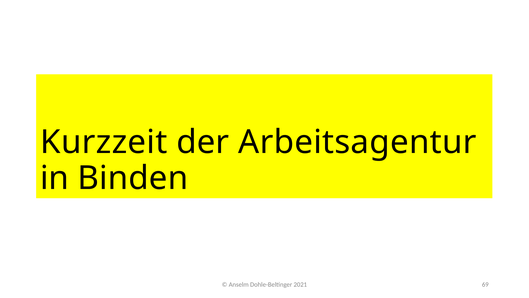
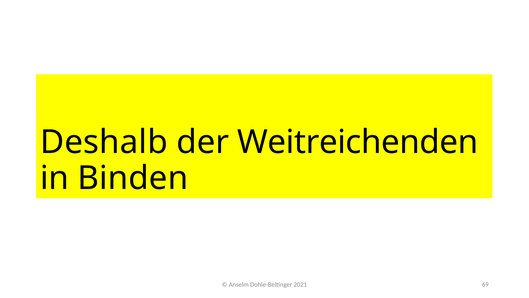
Kurzzeit: Kurzzeit -> Deshalb (104, 142)
Arbeitsagentur: Arbeitsagentur -> Weitreichenden (358, 142)
